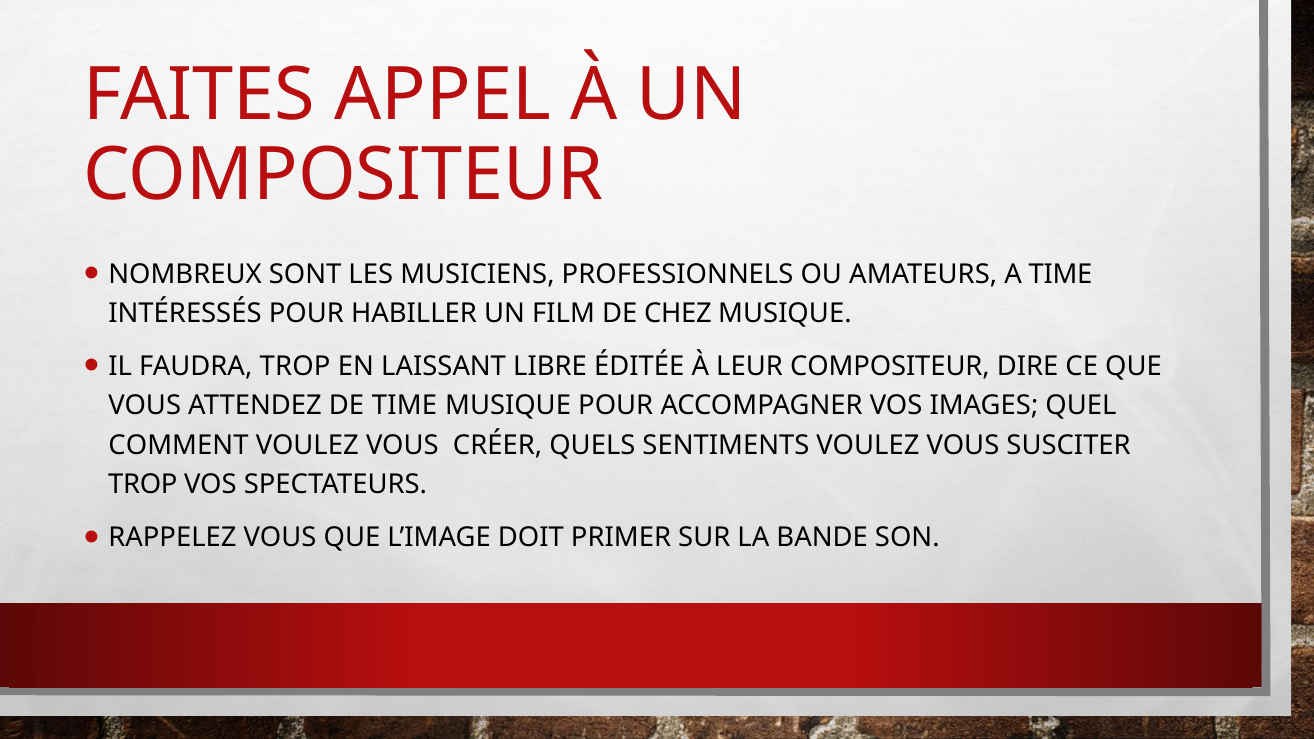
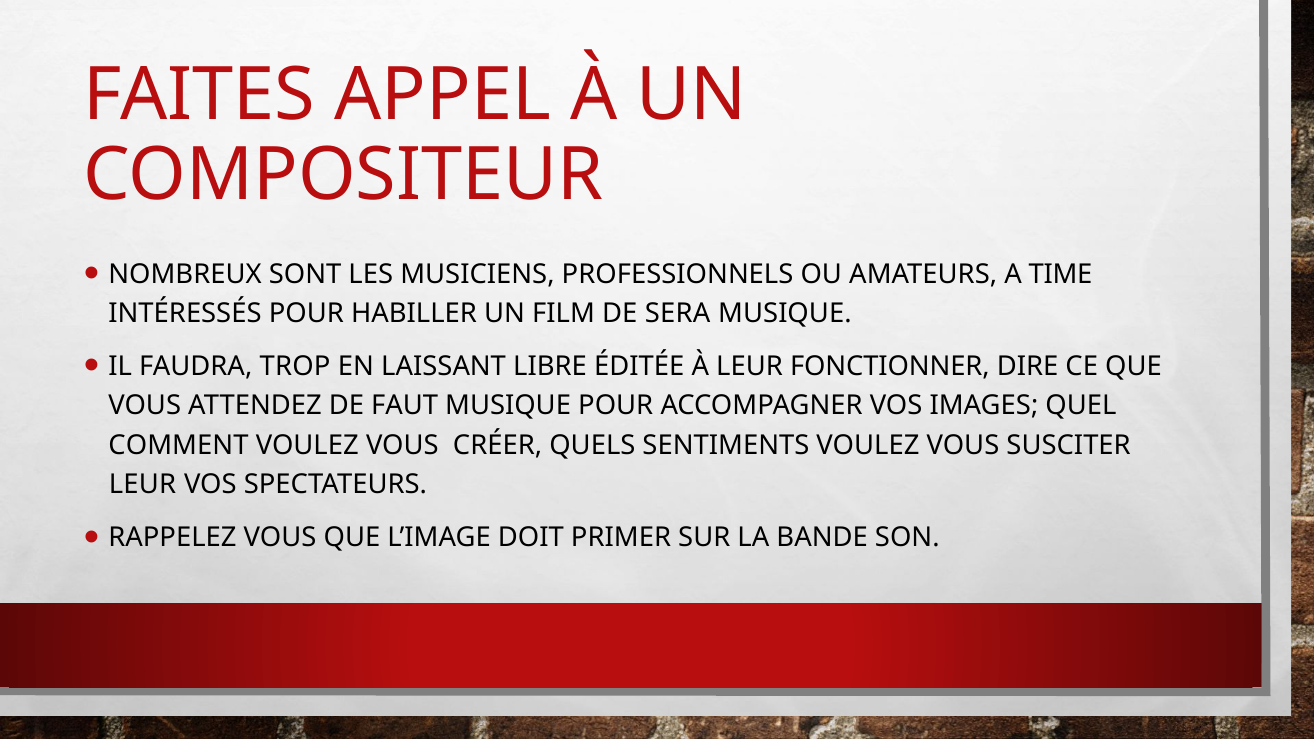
CHEZ: CHEZ -> SERA (678, 313)
LEUR COMPOSITEUR: COMPOSITEUR -> FONCTIONNER (890, 367)
DE TIME: TIME -> FAUT (405, 406)
TROP: TROP -> LEUR (143, 485)
